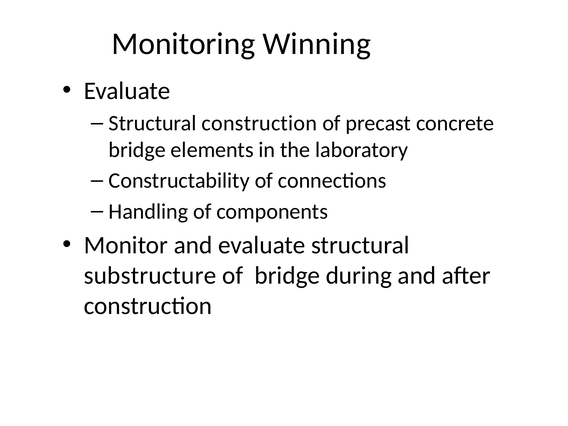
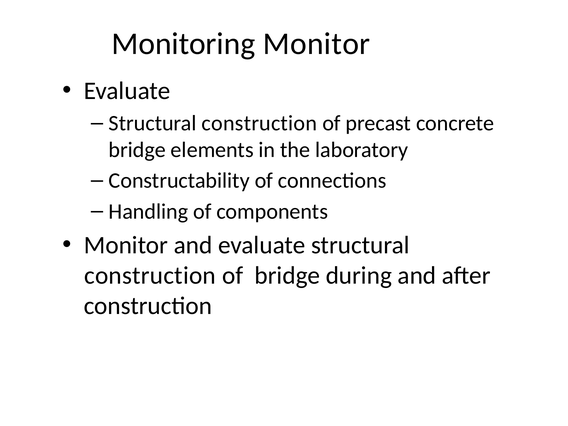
Monitoring Winning: Winning -> Monitor (317, 44)
substructure: substructure -> construction (150, 276)
